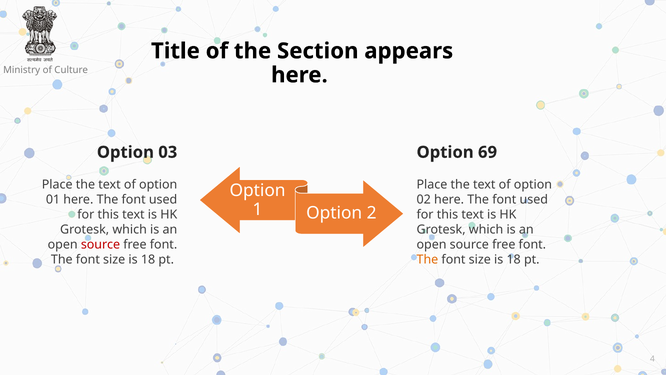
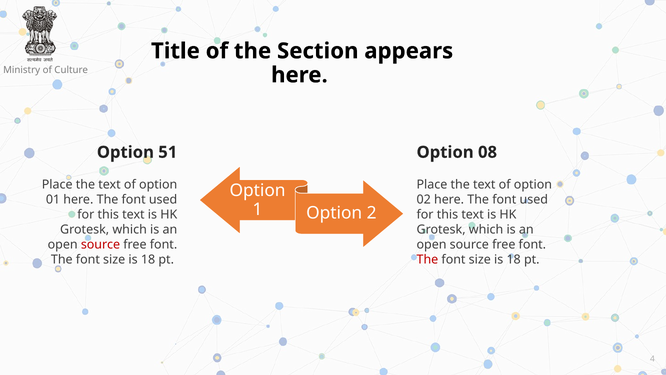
03: 03 -> 51 (168, 152)
69: 69 -> 08 (488, 152)
The colour: orange -> red (427, 259)
